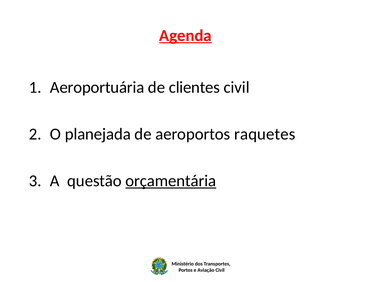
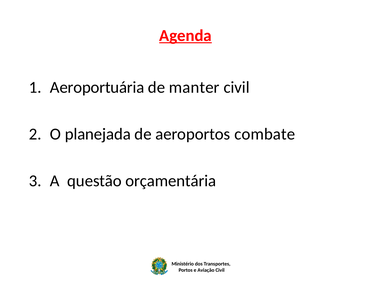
clientes: clientes -> manter (194, 87)
raquetes: raquetes -> combate (265, 134)
orçamentária underline: present -> none (171, 181)
